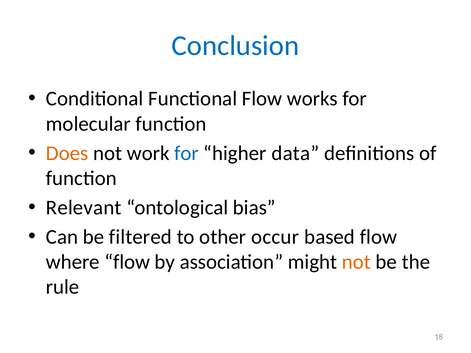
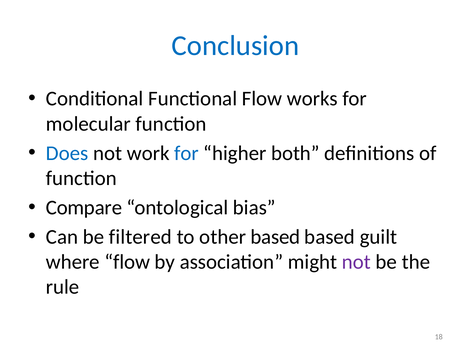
Does colour: orange -> blue (67, 153)
data: data -> both (295, 153)
Relevant: Relevant -> Compare (84, 208)
other occur: occur -> based (275, 237)
based flow: flow -> guilt (378, 237)
not colour: orange -> purple (356, 262)
